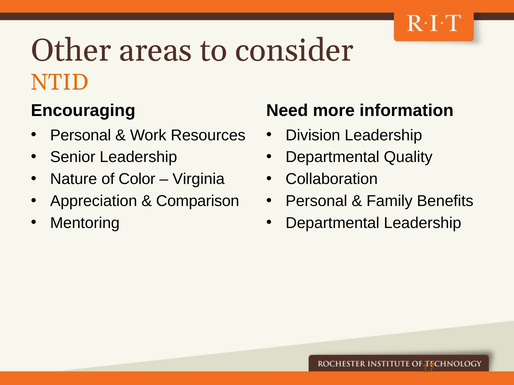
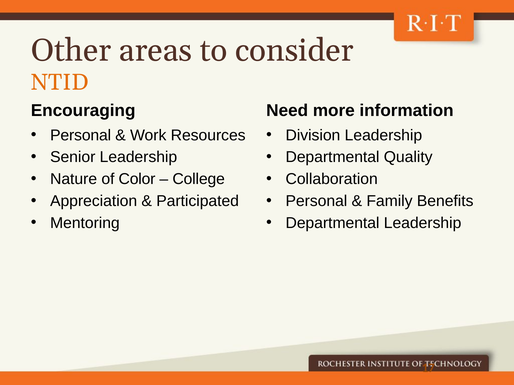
Virginia: Virginia -> College (199, 179)
Comparison: Comparison -> Participated (198, 201)
